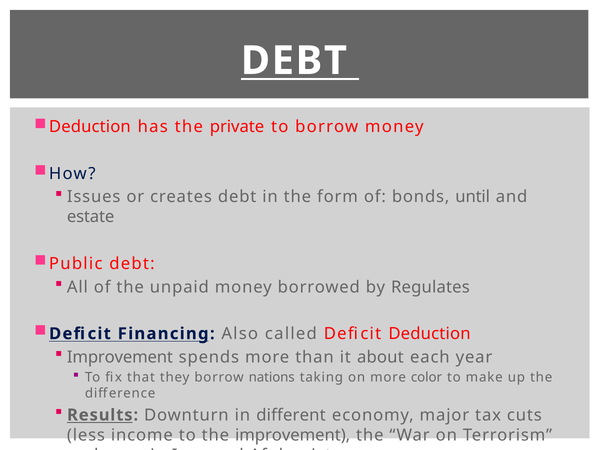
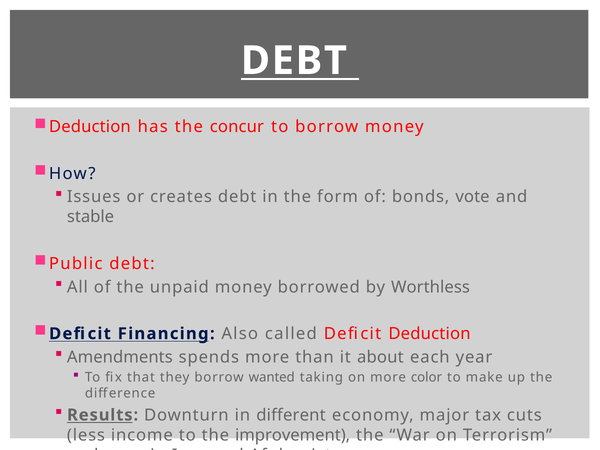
private: private -> concur (237, 127)
until: until -> vote (473, 197)
estate: estate -> stable (91, 217)
Regulates: Regulates -> Worthless (430, 287)
Improvement: Improvement -> Amendments (120, 357)
nations: nations -> wanted (272, 377)
